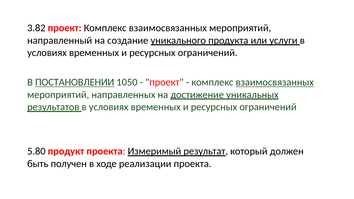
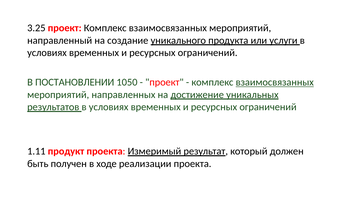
3.82: 3.82 -> 3.25 (36, 28)
ПОСТАНОВЛЕНИИ underline: present -> none (75, 82)
5.80: 5.80 -> 1.11 (36, 151)
